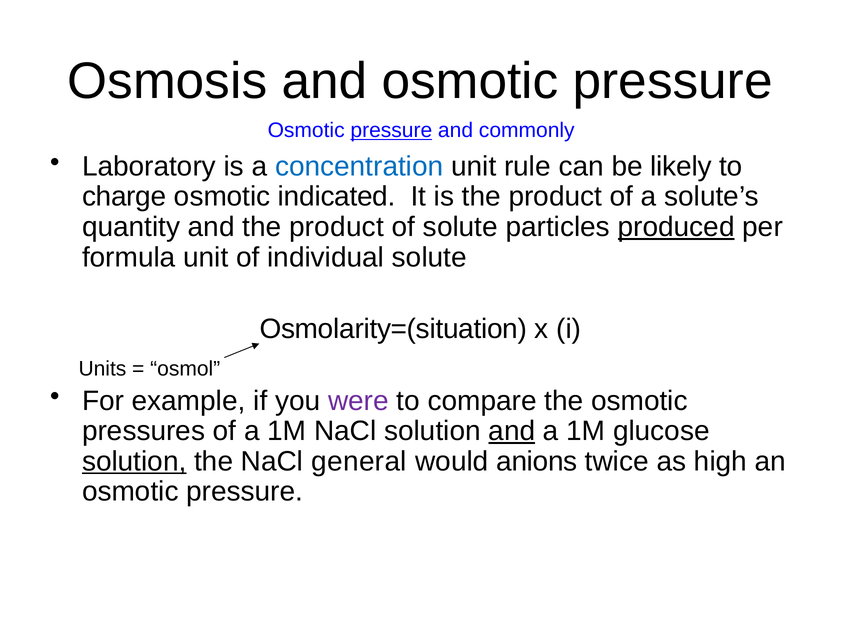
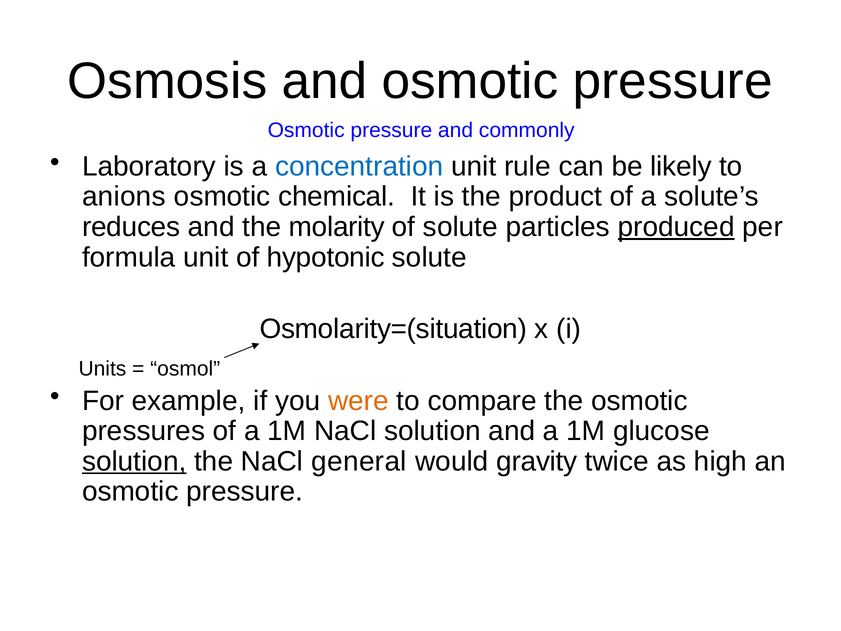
pressure underline: present -> none (391, 130)
charge: charge -> anions (124, 197)
indicated: indicated -> chemical (337, 197)
quantity: quantity -> reduces (131, 227)
and the product: product -> molarity (337, 227)
individual: individual -> hypotonic (326, 257)
were colour: purple -> orange (358, 401)
and underline: present -> none (512, 431)
anions: anions -> gravity (537, 461)
